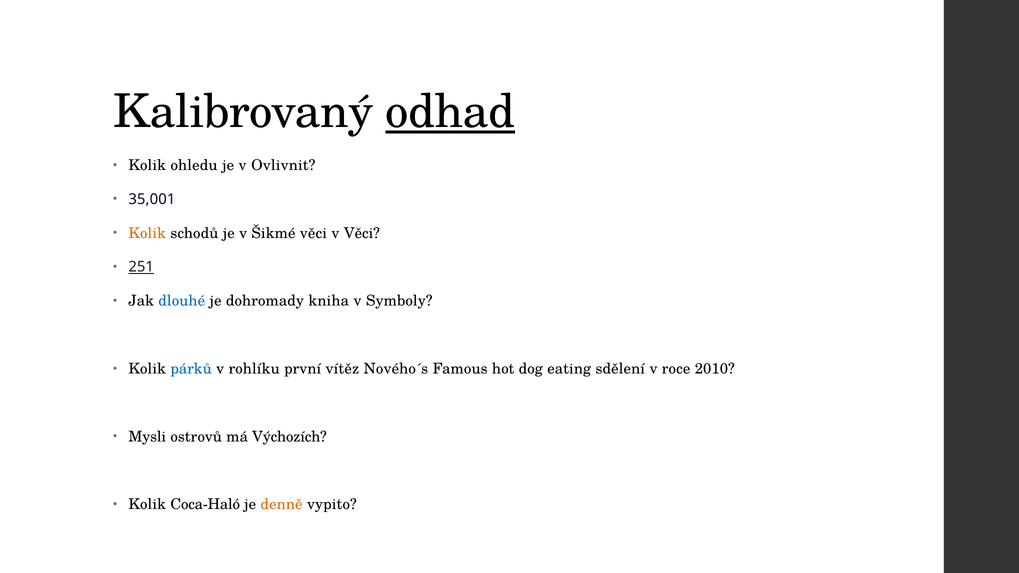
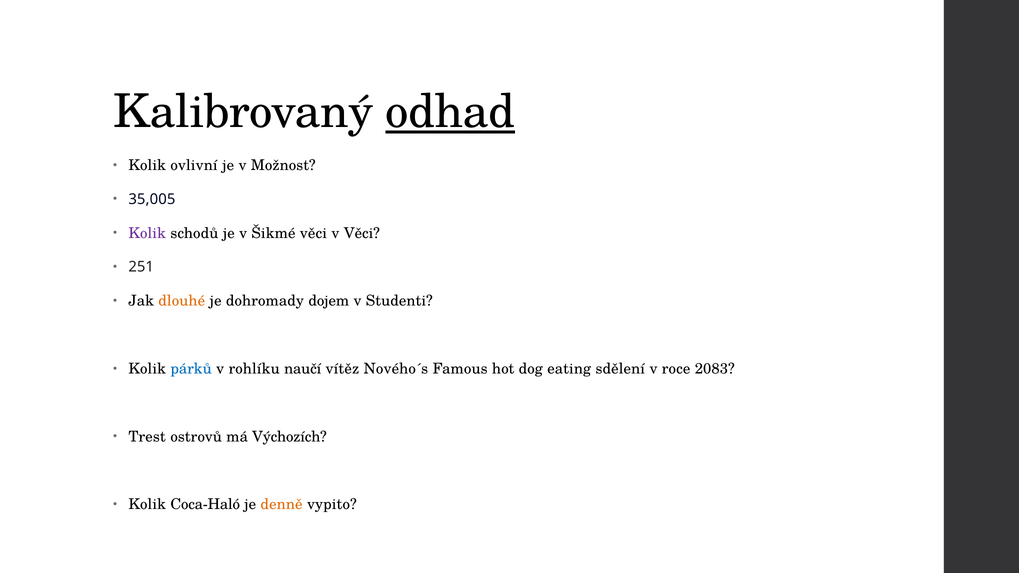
ohledu: ohledu -> ovlivní (194, 165)
Ovlivnit: Ovlivnit -> Možnost (283, 165)
35,001: 35,001 -> 35,005 (152, 199)
Kolik colour: orange -> purple (147, 233)
251 underline: present -> none (141, 267)
dlouhé colour: blue -> orange (182, 301)
kniha: kniha -> dojem (329, 301)
Symboly: Symboly -> Studenti (399, 301)
první: první -> naučí (303, 369)
2010: 2010 -> 2083 (715, 369)
Mysli: Mysli -> Trest (147, 437)
